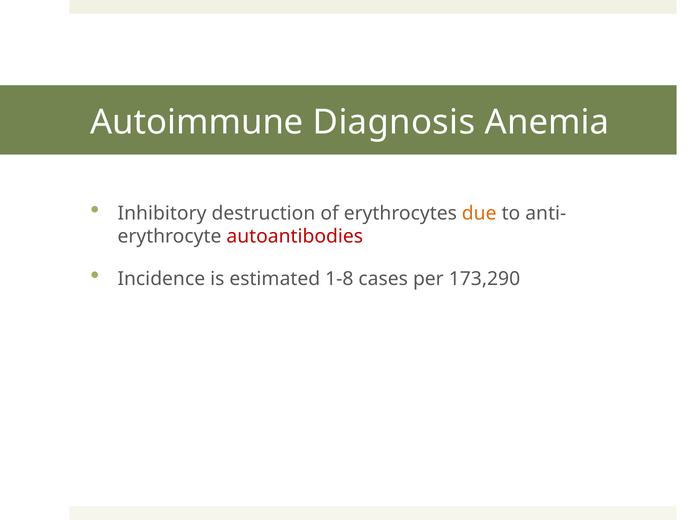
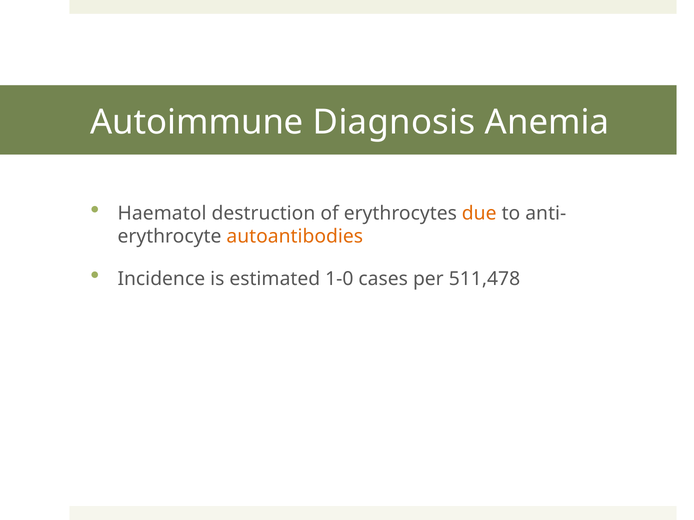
Inhibitory: Inhibitory -> Haematol (162, 213)
autoantibodies colour: red -> orange (295, 237)
1-8: 1-8 -> 1-0 (339, 279)
173,290: 173,290 -> 511,478 (484, 279)
